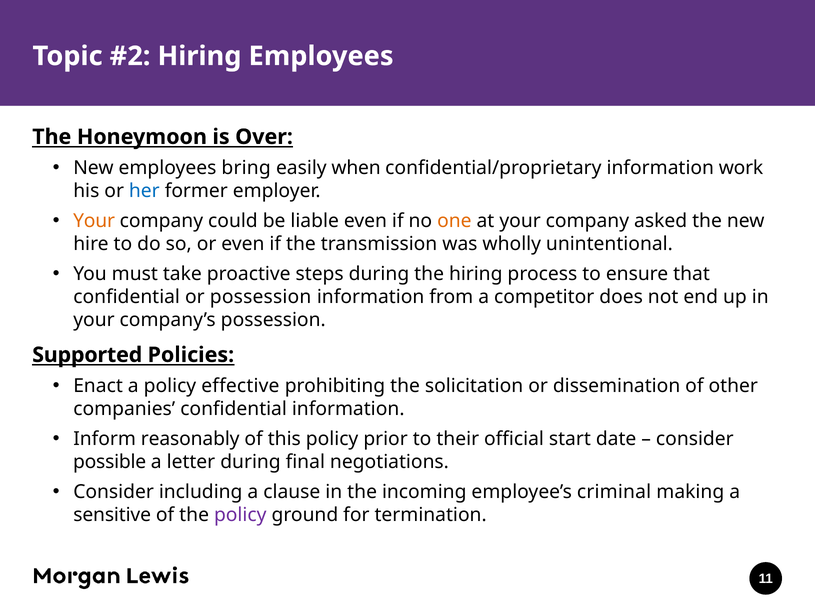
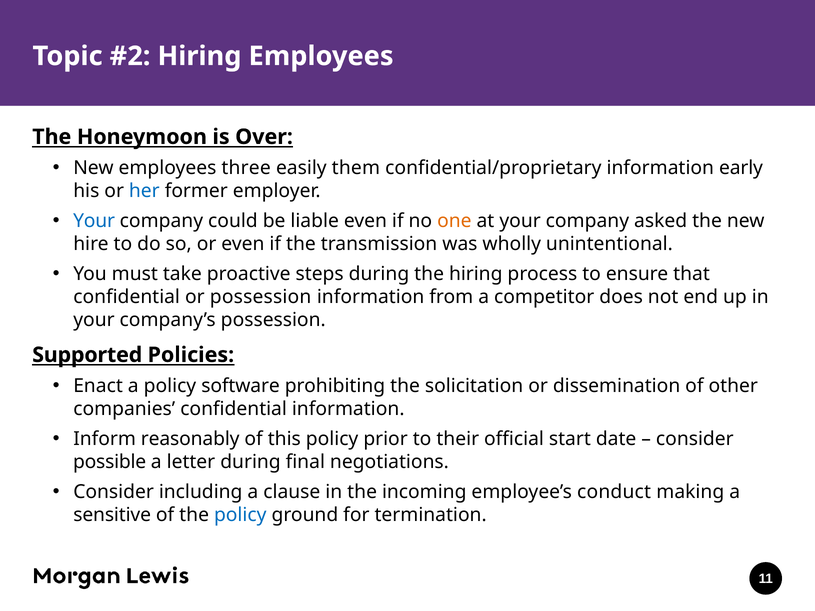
bring: bring -> three (246, 168)
when: when -> them (356, 168)
work: work -> early (741, 168)
Your colour: orange -> blue (94, 221)
effective: effective -> software (241, 386)
criminal: criminal -> conduct (614, 492)
policy colour: purple -> blue (240, 515)
